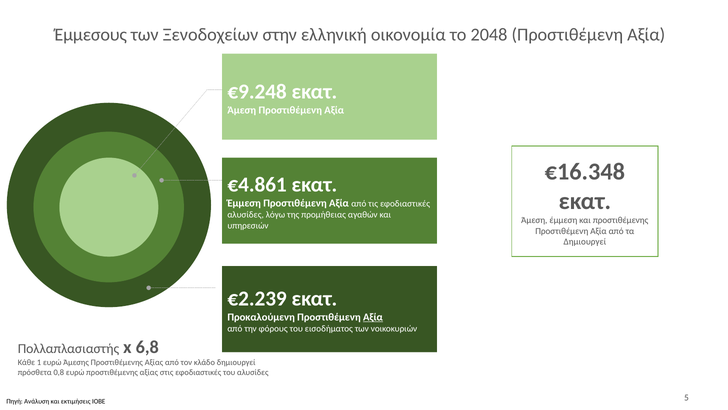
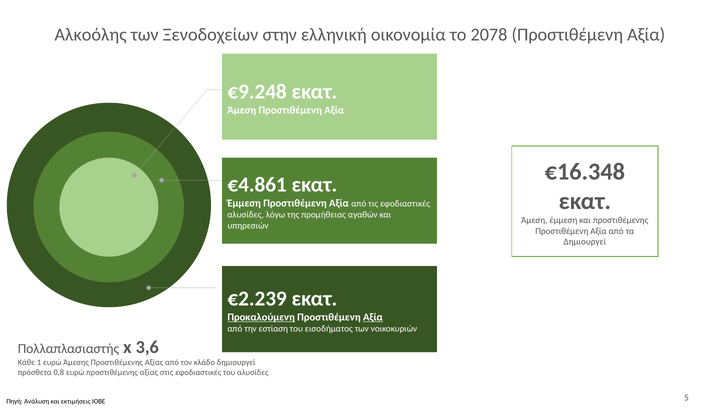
Έμμεσους: Έμμεσους -> Αλκοόλης (91, 35)
2048: 2048 -> 2078 (489, 35)
Προκαλούμενη underline: none -> present (261, 317)
φόρους: φόρους -> εστίαση (273, 328)
6,8: 6,8 -> 3,6 (147, 347)
